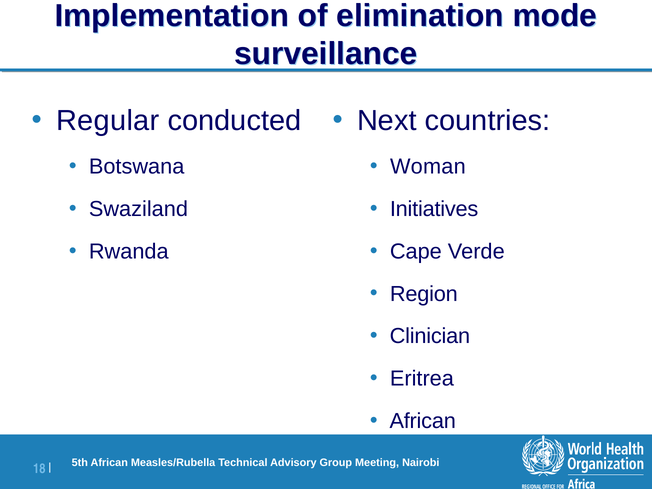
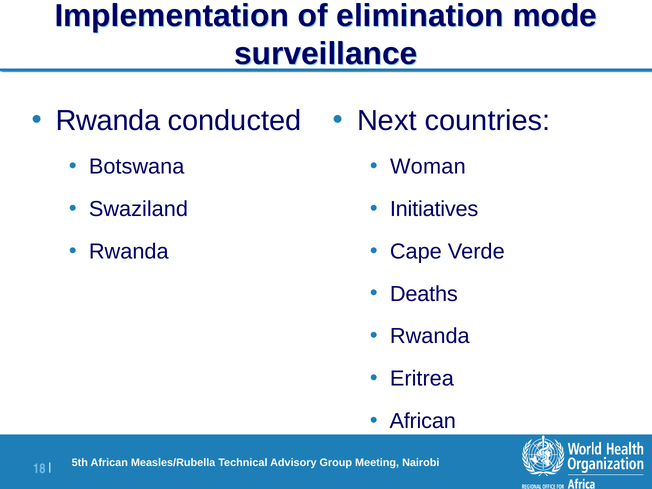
Regular: Regular -> Rwanda (108, 121)
Region: Region -> Deaths (424, 294)
Clinician: Clinician -> Rwanda (430, 336)
